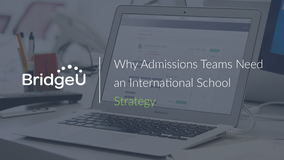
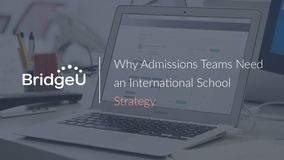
Strategy colour: light green -> pink (135, 101)
